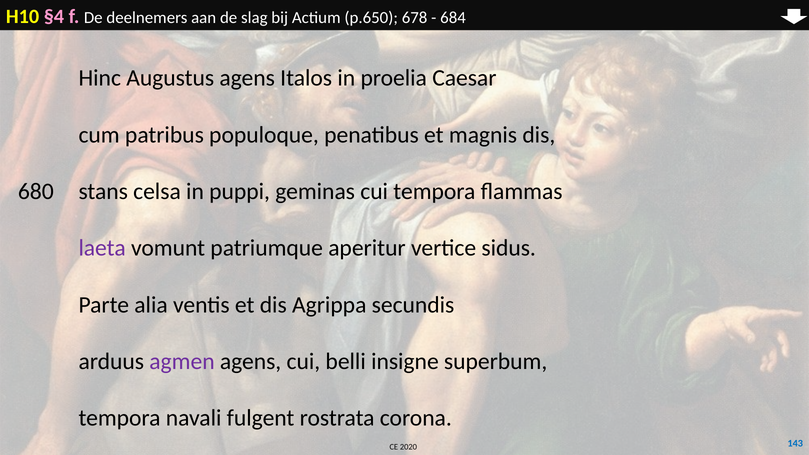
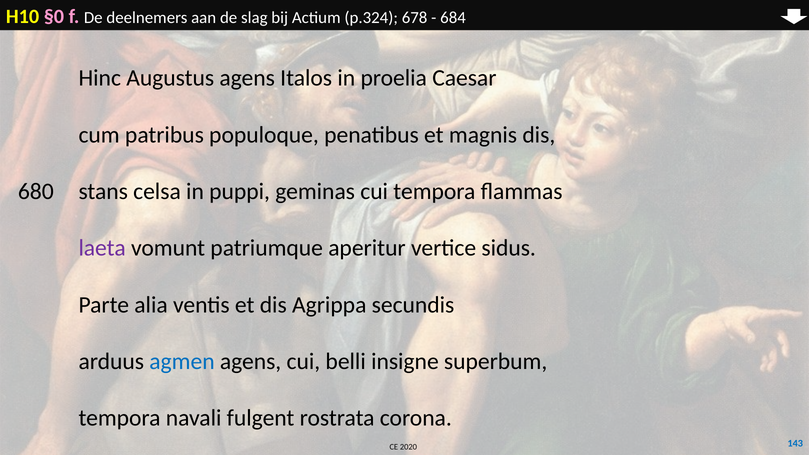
§4: §4 -> §0 (54, 17)
p.650: p.650 -> p.324 (371, 18)
agmen colour: purple -> blue (182, 361)
